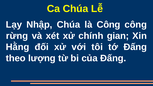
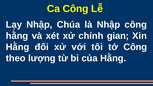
Ca Chúa: Chúa -> Công (76, 9)
là Công: Công -> Nhập (108, 25)
rừng: rừng -> hằng (17, 36)
tớ Đấng: Đấng -> Công (135, 47)
của Đấng: Đấng -> Hằng (113, 58)
